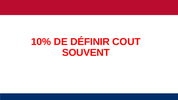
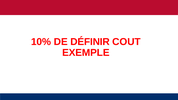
SOUVENT: SOUVENT -> EXEMPLE (86, 53)
